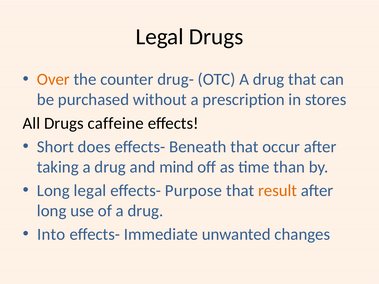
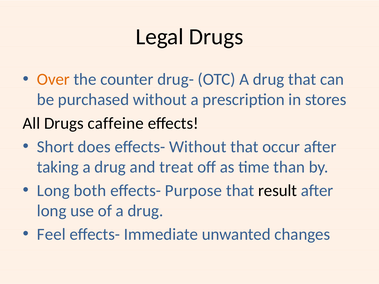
effects- Beneath: Beneath -> Without (198, 147)
mind: mind -> treat (176, 167)
Long legal: legal -> both (90, 191)
result colour: orange -> black (278, 191)
Into: Into -> Feel (51, 235)
